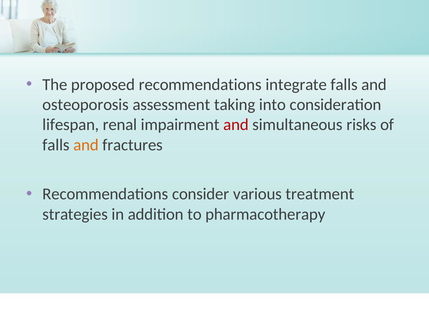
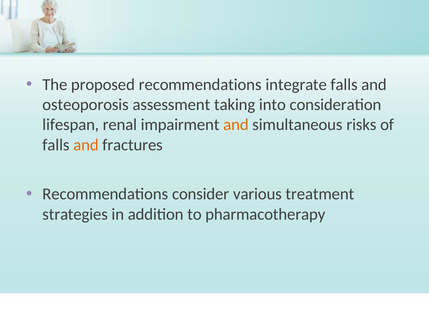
and colour: red -> orange (236, 125)
